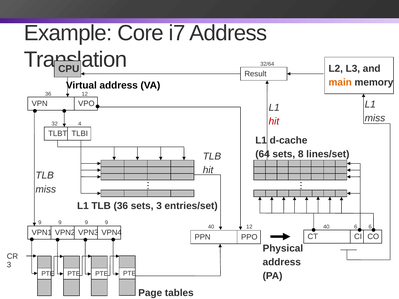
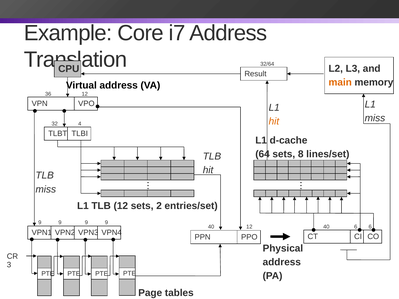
hit colour: red -> orange (274, 121)
TLB 36: 36 -> 12 (121, 206)
sets 3: 3 -> 2 (159, 206)
